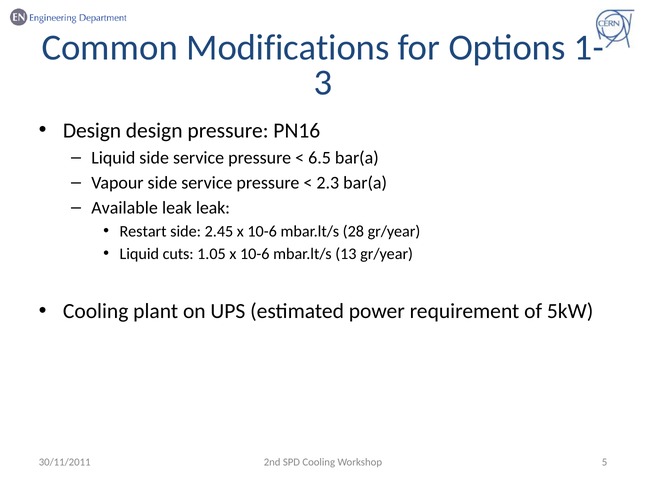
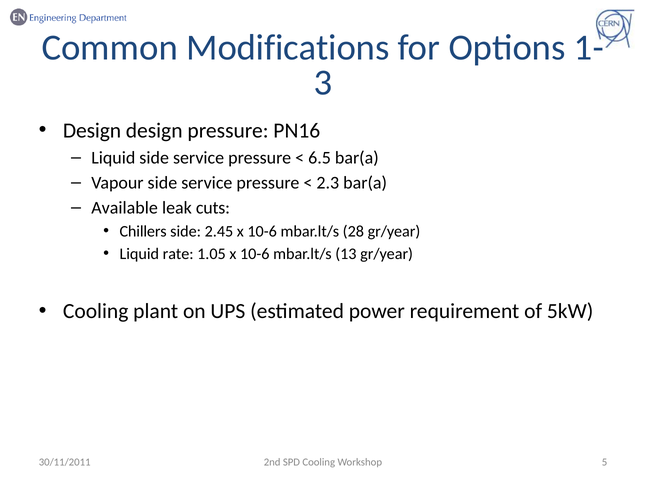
leak leak: leak -> cuts (213, 208)
Restart: Restart -> Chillers (143, 232)
cuts: cuts -> rate (178, 254)
